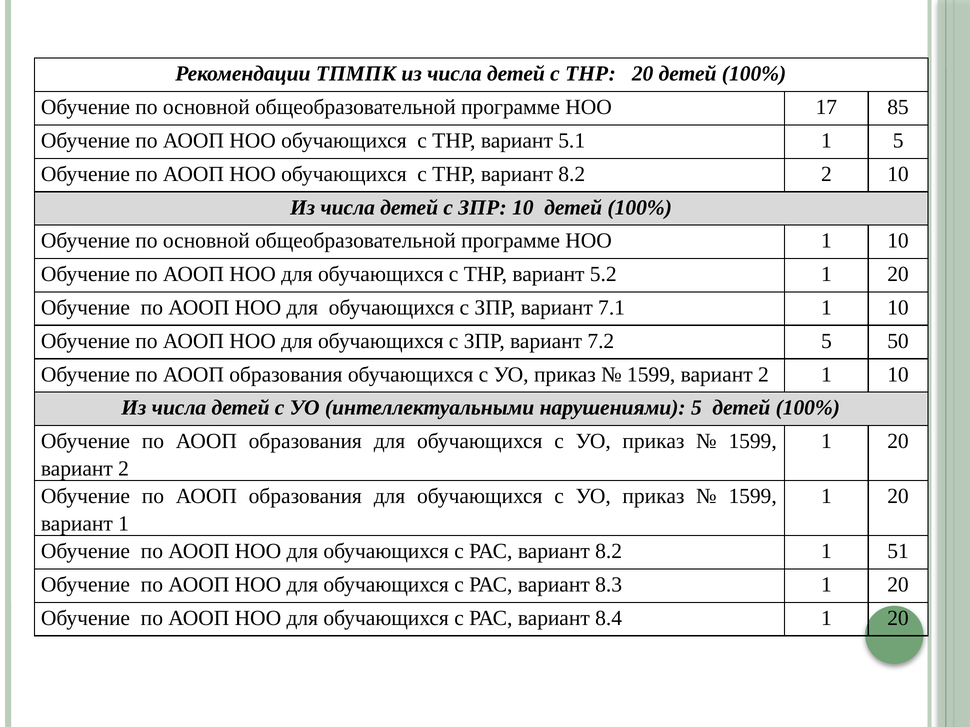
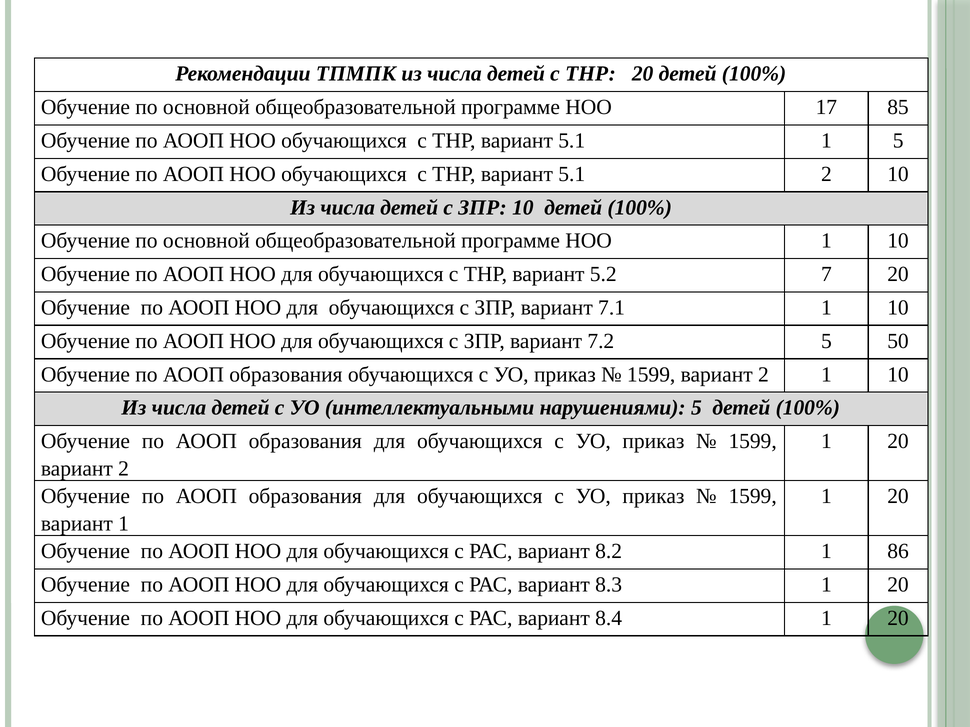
8.2: 8.2 -> 5.1 (572, 174)
5.2 1: 1 -> 7 (826, 274)
51: 51 -> 86 (898, 552)
